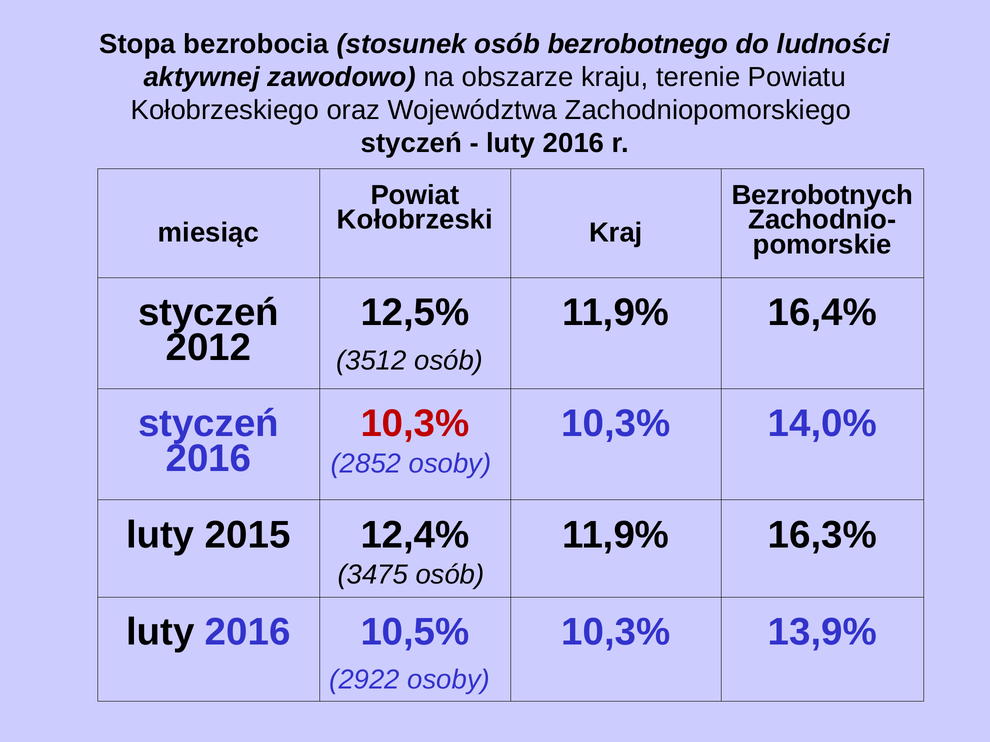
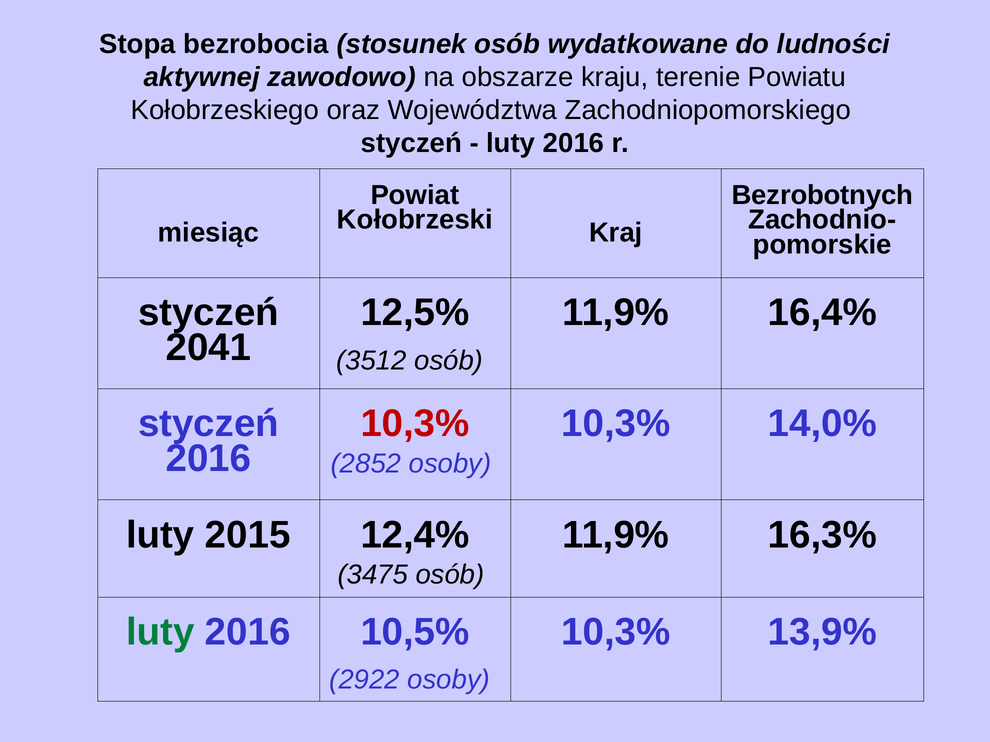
bezrobotnego: bezrobotnego -> wydatkowane (638, 44)
2012: 2012 -> 2041 (208, 348)
luty colour: black -> green (160, 632)
